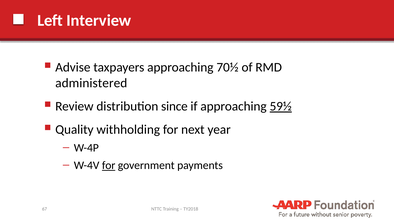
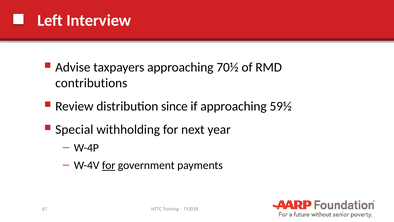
administered: administered -> contributions (91, 83)
59½ underline: present -> none (281, 106)
Quality: Quality -> Special (74, 129)
